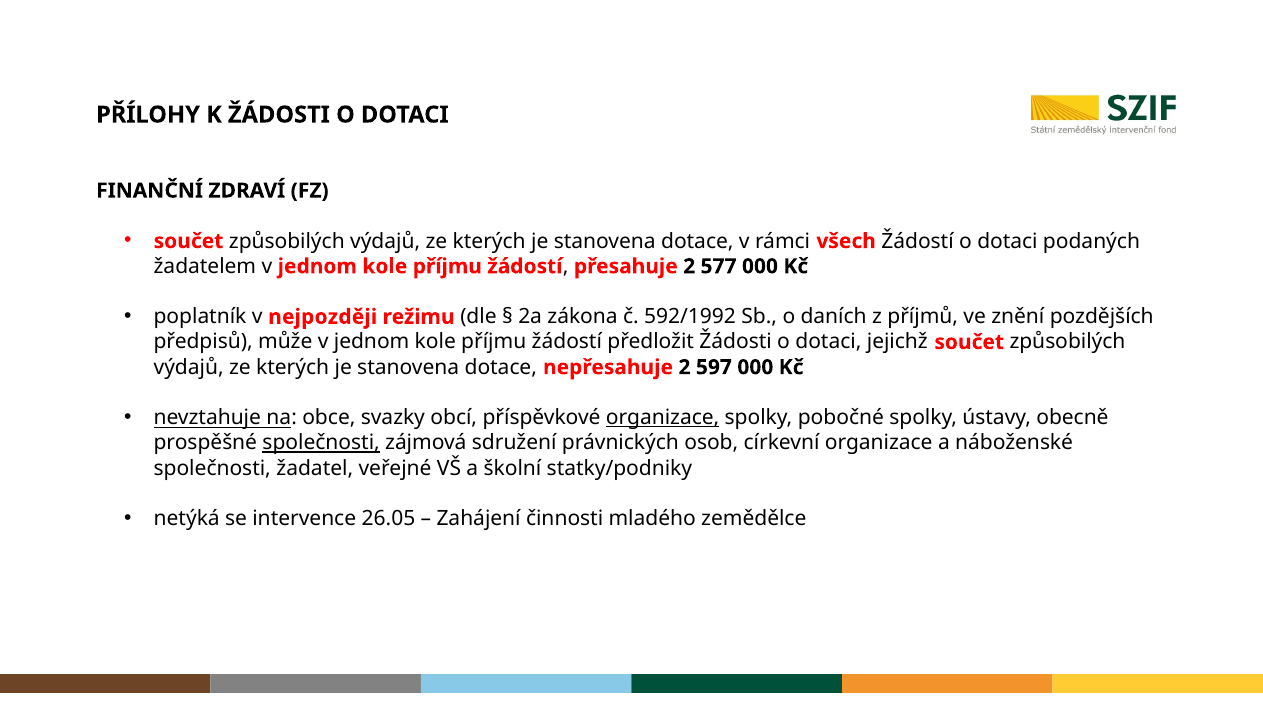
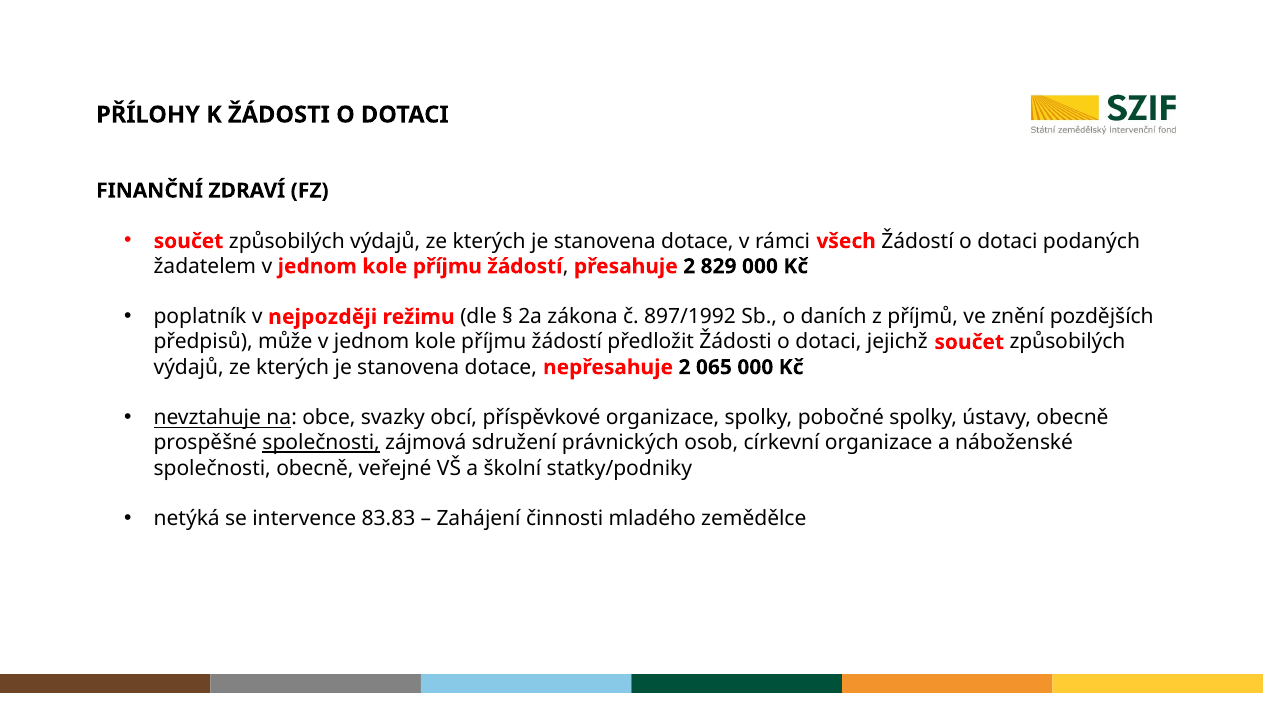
577: 577 -> 829 (719, 267)
592/1992: 592/1992 -> 897/1992 (690, 317)
597: 597 -> 065 (714, 368)
organizace underline: present -> none (663, 418)
společnosti žadatel: žadatel -> obecně (315, 469)
26.05: 26.05 -> 83.83 (388, 519)
